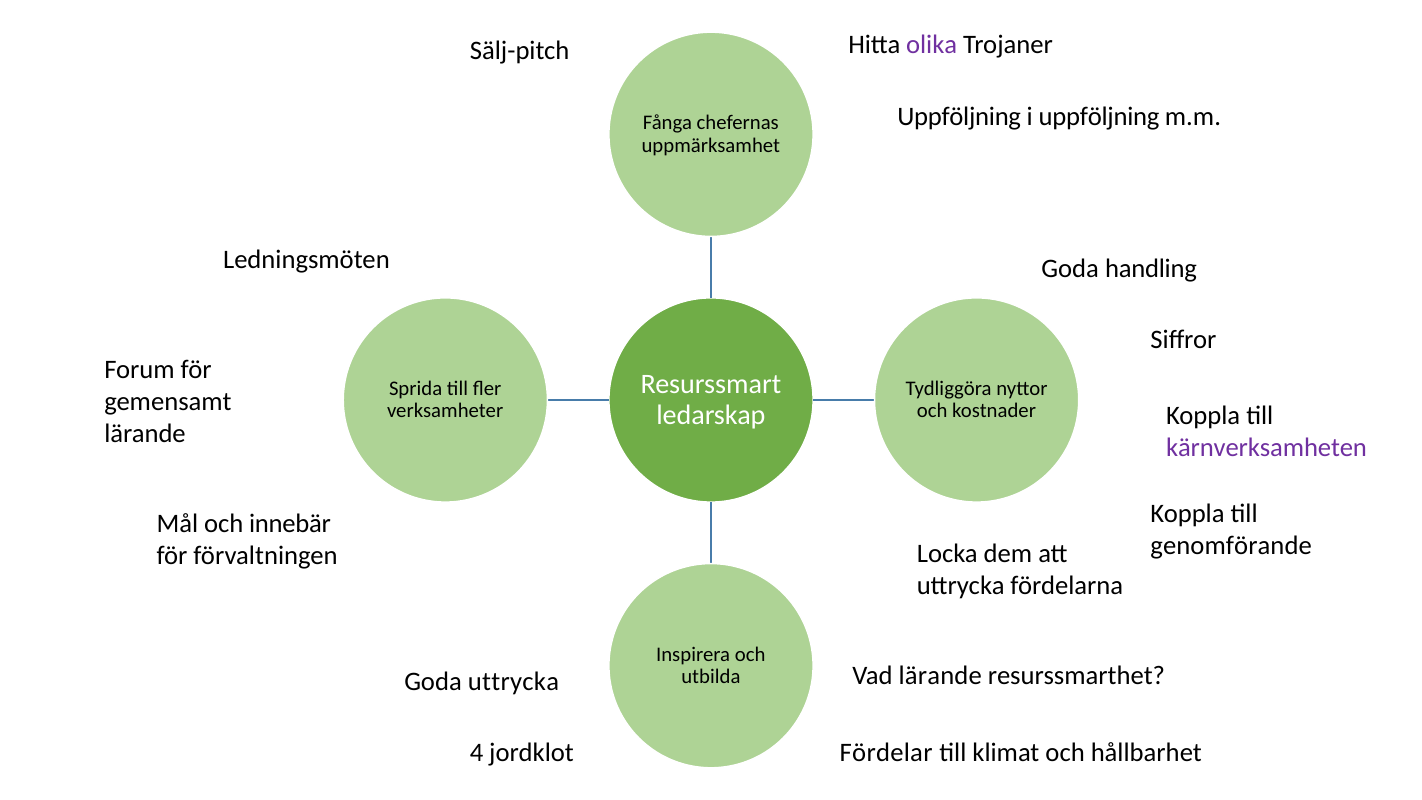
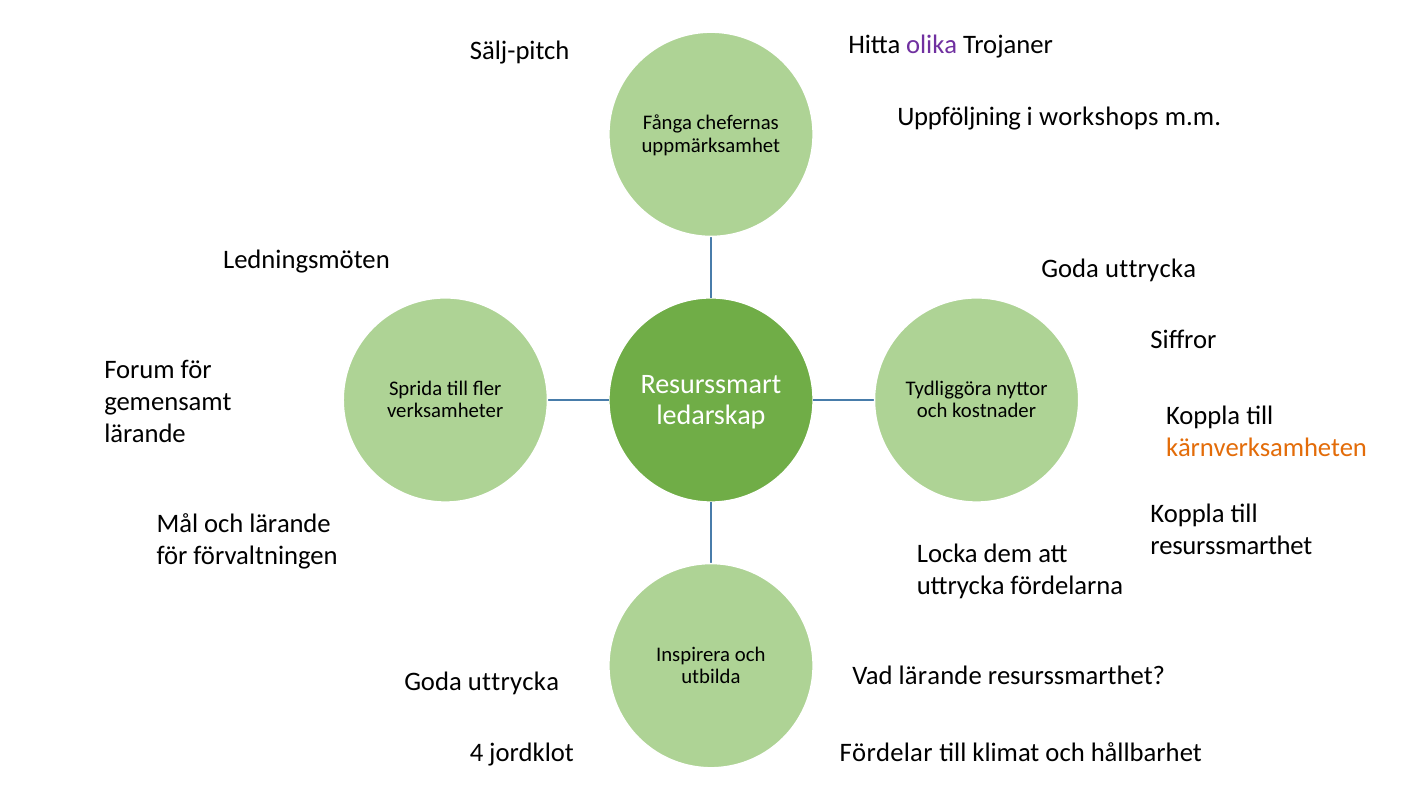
i uppföljning: uppföljning -> workshops (1099, 117)
handling: handling -> uttrycka (1151, 268)
kärnverksamheten colour: purple -> orange (1266, 447)
och innebär: innebär -> lärande (290, 523)
genomförande: genomförande -> resurssmarthet (1231, 546)
